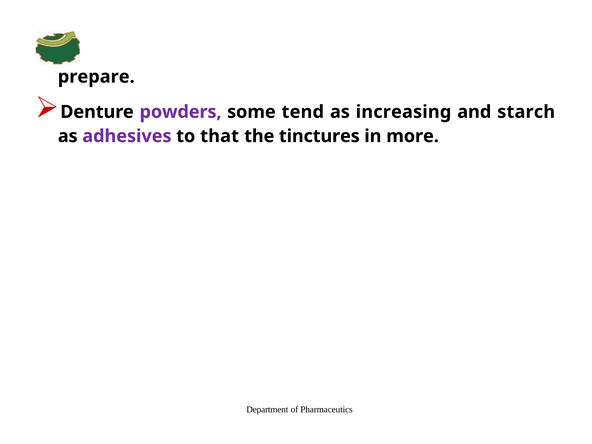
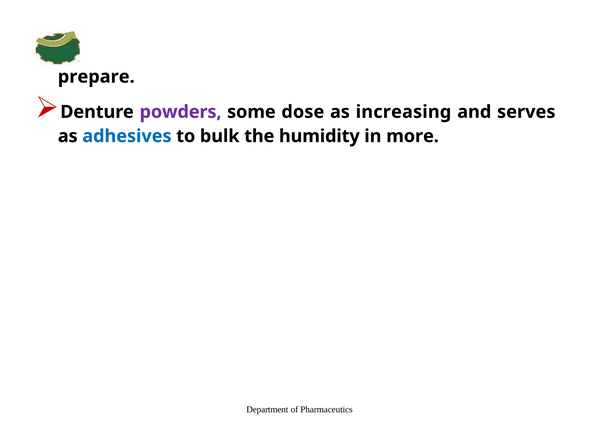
tend: tend -> dose (303, 112)
starch: starch -> serves (526, 112)
adhesives colour: purple -> blue (127, 136)
that: that -> bulk (220, 136)
tinctures: tinctures -> humidity (319, 136)
